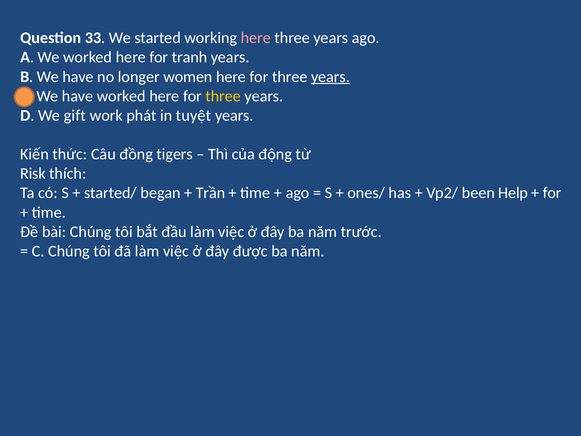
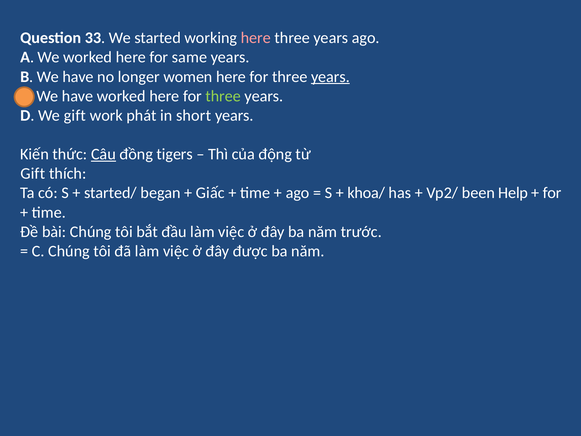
tranh: tranh -> same (189, 57)
three colour: yellow -> light green (223, 96)
tuyệt: tuyệt -> short (194, 115)
Câu underline: none -> present (103, 154)
Risk: Risk -> Gift (33, 174)
Trần: Trần -> Giấc (210, 193)
ones/: ones/ -> khoa/ (366, 193)
